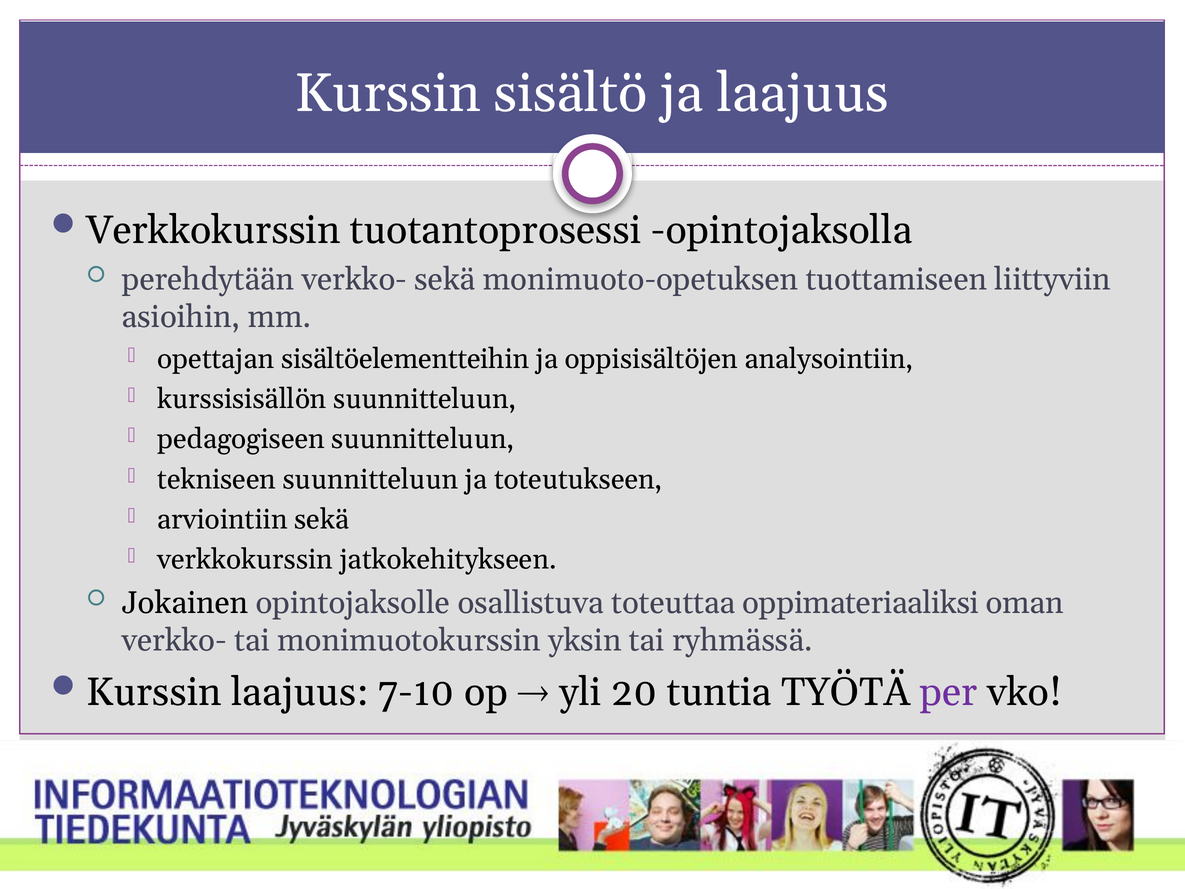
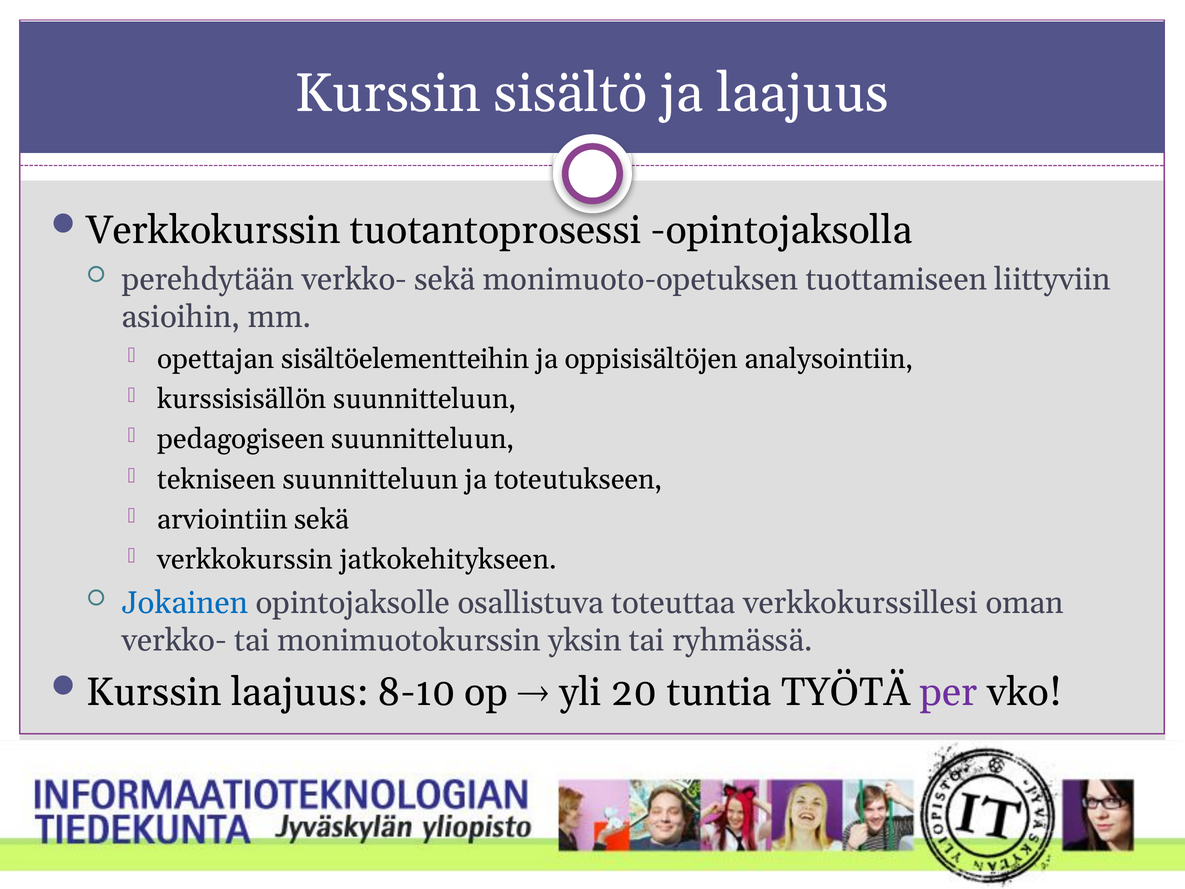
Jokainen colour: black -> blue (185, 603)
oppimateriaaliksi: oppimateriaaliksi -> verkkokurssillesi (860, 603)
7-10: 7-10 -> 8-10 (417, 692)
